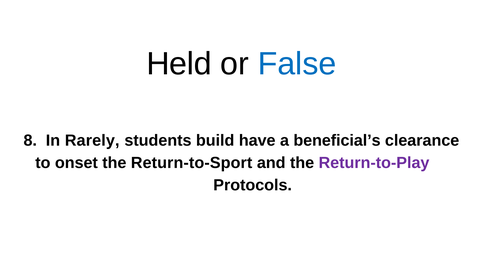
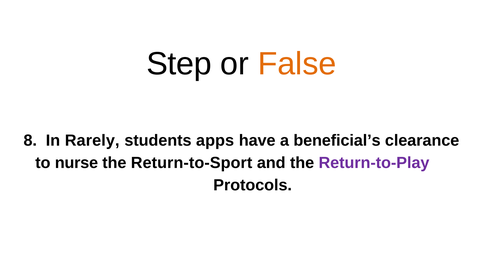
Held: Held -> Step (179, 64)
False colour: blue -> orange (297, 64)
build: build -> apps (215, 140)
onset: onset -> nurse (76, 163)
